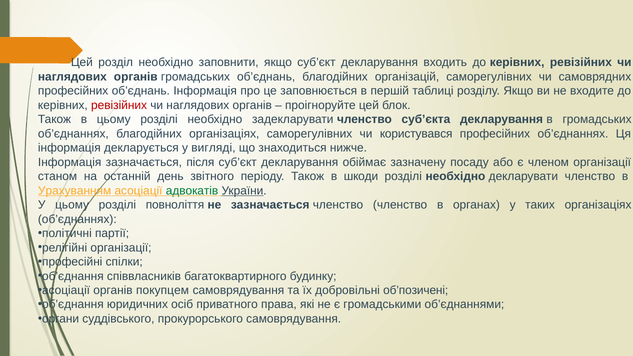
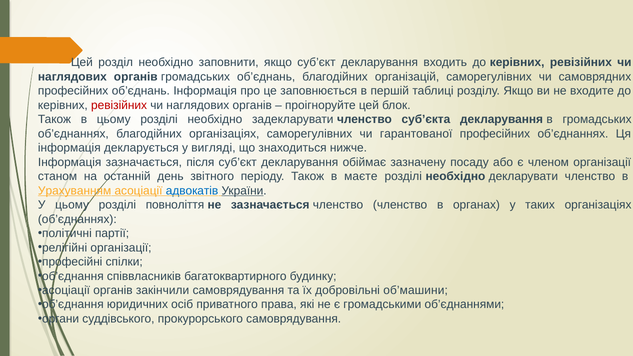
користувався: користувався -> гарантованої (416, 134)
шкоди: шкоди -> маєте (361, 176)
адвокатів colour: green -> blue (192, 191)
покупцем: покупцем -> закінчили (163, 290)
об’позичені: об’позичені -> об’машини (416, 290)
